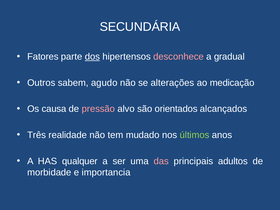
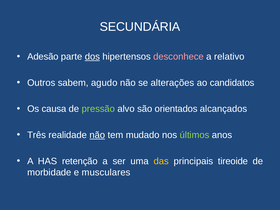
Fatores: Fatores -> Adesão (43, 57)
gradual: gradual -> relativo (229, 57)
medicação: medicação -> candidatos (232, 83)
pressão colour: pink -> light green (98, 109)
não underline: none -> present (97, 135)
qualquer: qualquer -> retenção (80, 161)
das colour: pink -> yellow (161, 161)
adultos: adultos -> tireoide (233, 161)
importancia: importancia -> musculares (106, 172)
